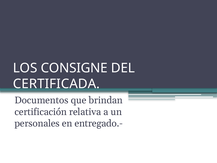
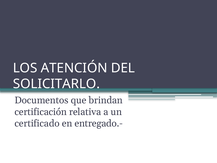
CONSIGNE: CONSIGNE -> ATENCIÓN (74, 68)
CERTIFICADA: CERTIFICADA -> SOLICITARLO (56, 84)
personales: personales -> certificado (37, 123)
